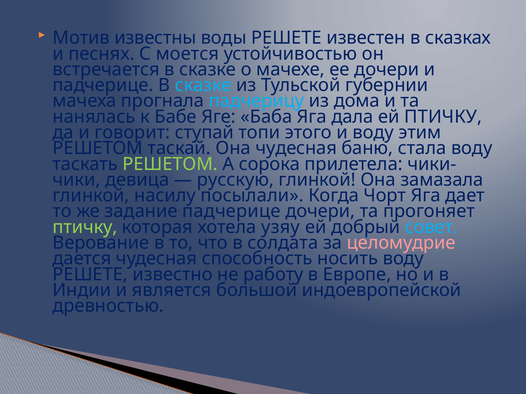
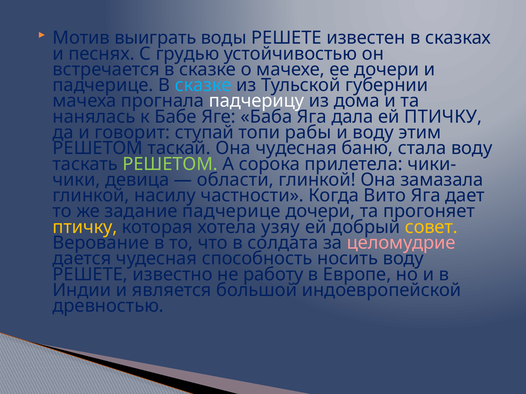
известны: известны -> выиграть (155, 38)
моется: моется -> грудью (187, 54)
падчерицу colour: light blue -> white (256, 101)
этого: этого -> рабы (308, 133)
русскую: русскую -> области (235, 180)
посылали: посылали -> частности (252, 196)
Чорт: Чорт -> Вито (385, 196)
птичку colour: light green -> yellow (85, 227)
совет colour: light blue -> yellow (431, 227)
